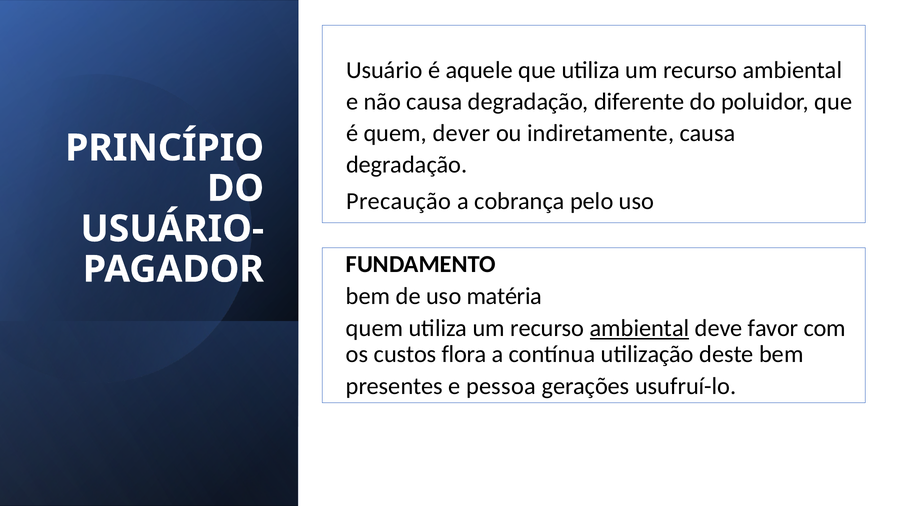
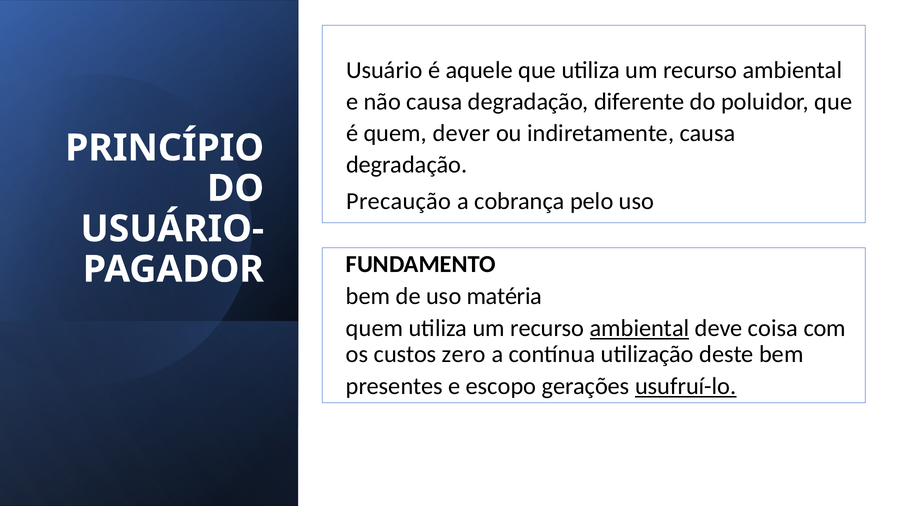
favor: favor -> coisa (773, 328)
flora: flora -> zero (464, 355)
pessoa: pessoa -> escopo (501, 387)
usufruí-lo underline: none -> present (686, 387)
